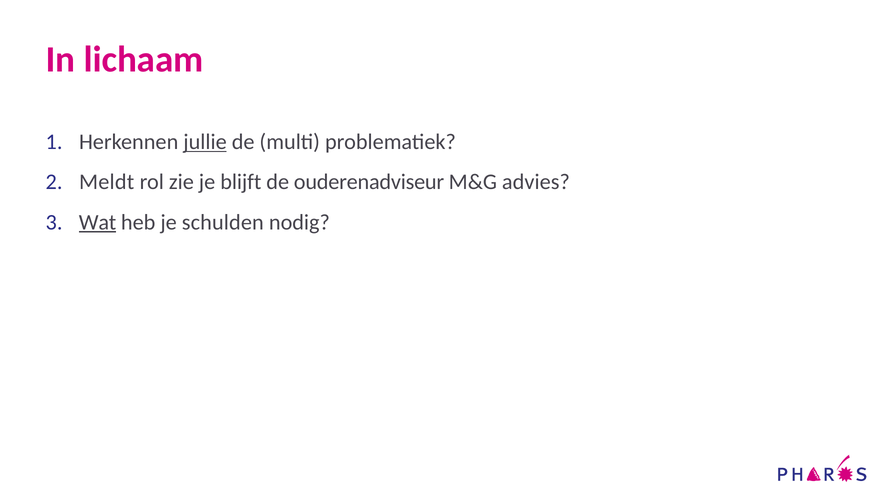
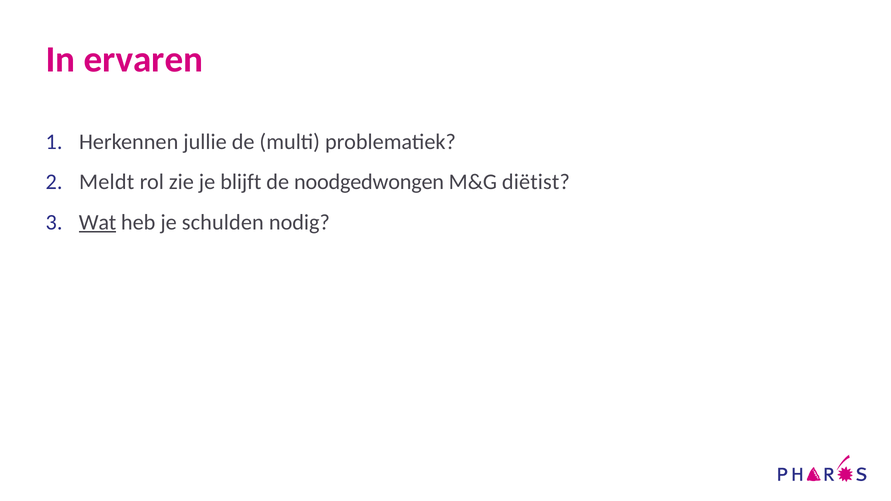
lichaam: lichaam -> ervaren (143, 59)
jullie underline: present -> none (205, 142)
ouderenadviseur: ouderenadviseur -> noodgedwongen (369, 182)
advies: advies -> diëtist (536, 182)
